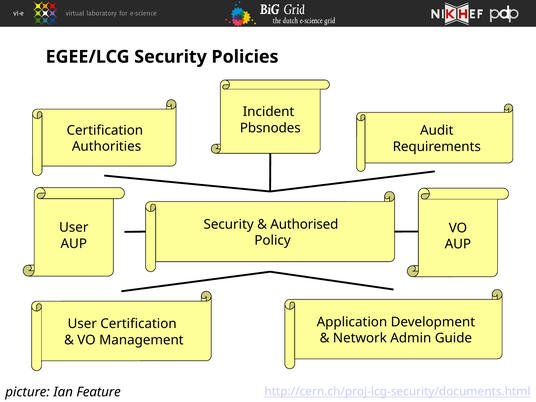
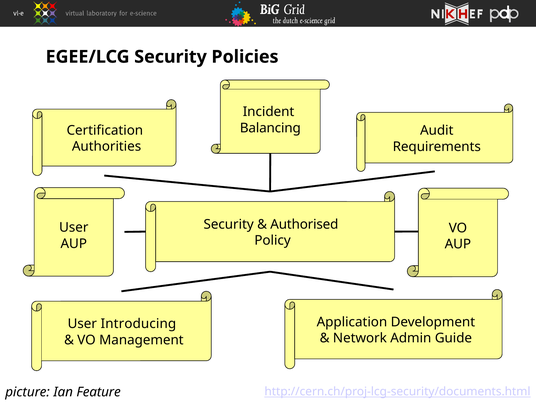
Pbsnodes: Pbsnodes -> Balancing (270, 128)
User Certification: Certification -> Introducing (138, 324)
